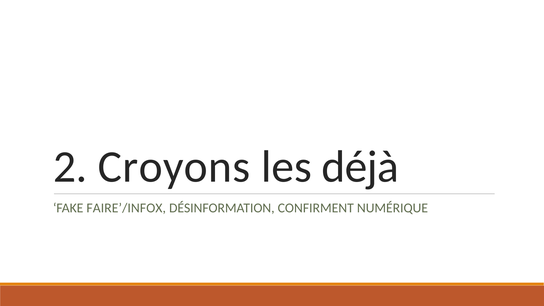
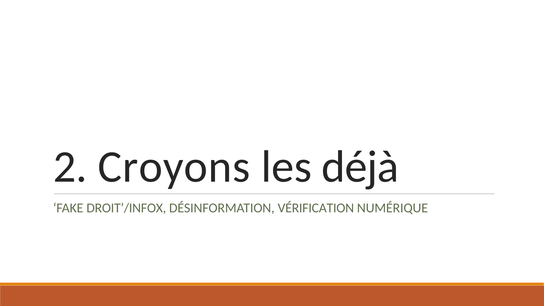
FAIRE’/INFOX: FAIRE’/INFOX -> DROIT’/INFOX (126, 208)
CONFIRMENT: CONFIRMENT -> VÉRIFICATION (316, 208)
